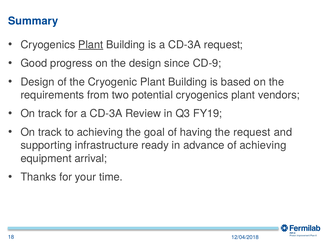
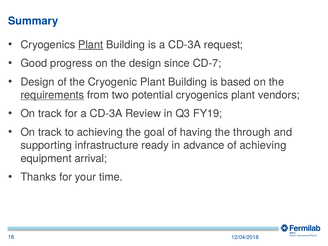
CD-9: CD-9 -> CD-7 (207, 63)
requirements underline: none -> present (52, 95)
the request: request -> through (252, 132)
